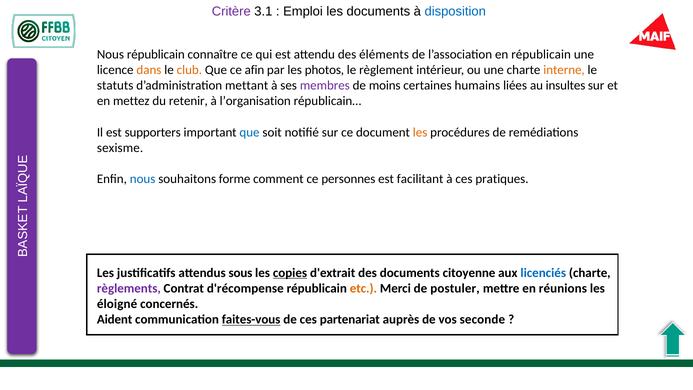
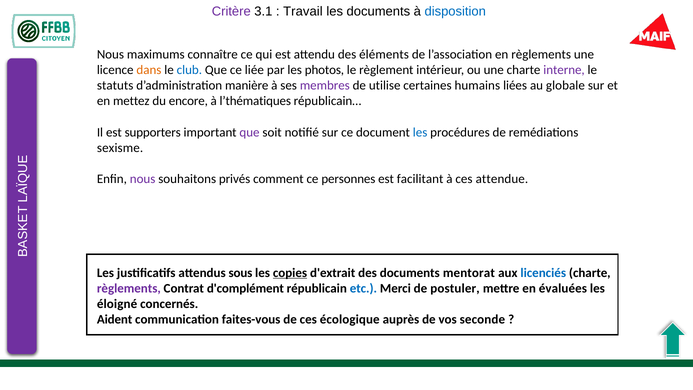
Emploi: Emploi -> Travail (303, 11)
Nous républicain: républicain -> maximums (156, 54)
en républicain: républicain -> règlements (541, 54)
club colour: orange -> blue (189, 70)
afin: afin -> liée (254, 70)
interne colour: orange -> purple (564, 70)
mettant: mettant -> manière (247, 86)
moins: moins -> utilise (385, 86)
insultes: insultes -> globale (565, 86)
retenir: retenir -> encore (188, 101)
l’organisation: l’organisation -> l’thématiques (255, 101)
que colour: blue -> purple (249, 132)
les colour: orange -> blue (420, 132)
nous colour: blue -> purple (143, 179)
forme: forme -> privés (235, 179)
pratiques: pratiques -> attendue (502, 179)
citoyenne: citoyenne -> mentorat (469, 273)
d'récompense: d'récompense -> d'complément (245, 288)
etc colour: orange -> blue (363, 288)
réunions: réunions -> évaluées (563, 288)
faites-vous underline: present -> none (251, 319)
partenariat: partenariat -> écologique (350, 319)
